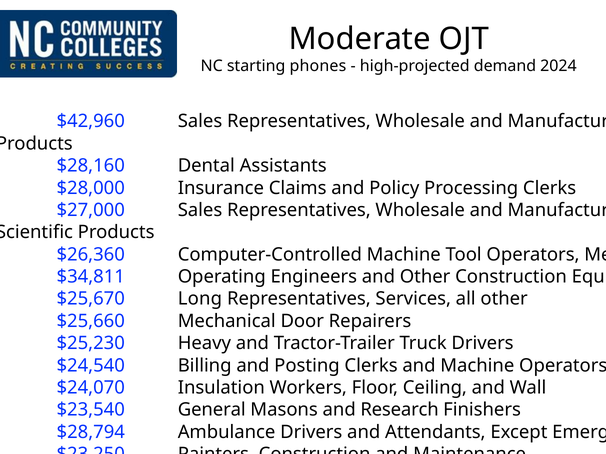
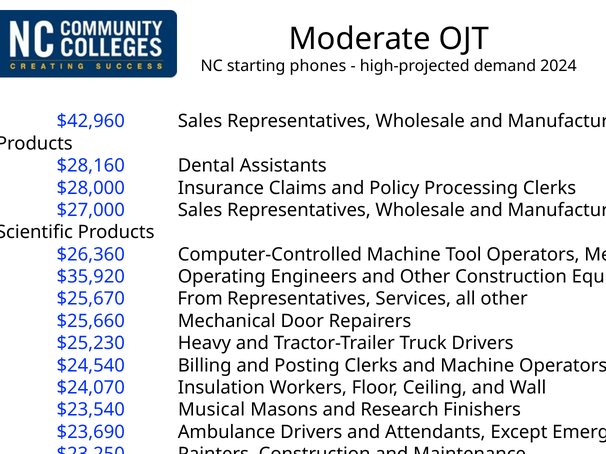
$34,811: $34,811 -> $35,920 (91, 277)
Long: Long -> From (200, 299)
$23,540 General: General -> Musical (212, 410)
$28,794: $28,794 -> $23,690 (91, 432)
